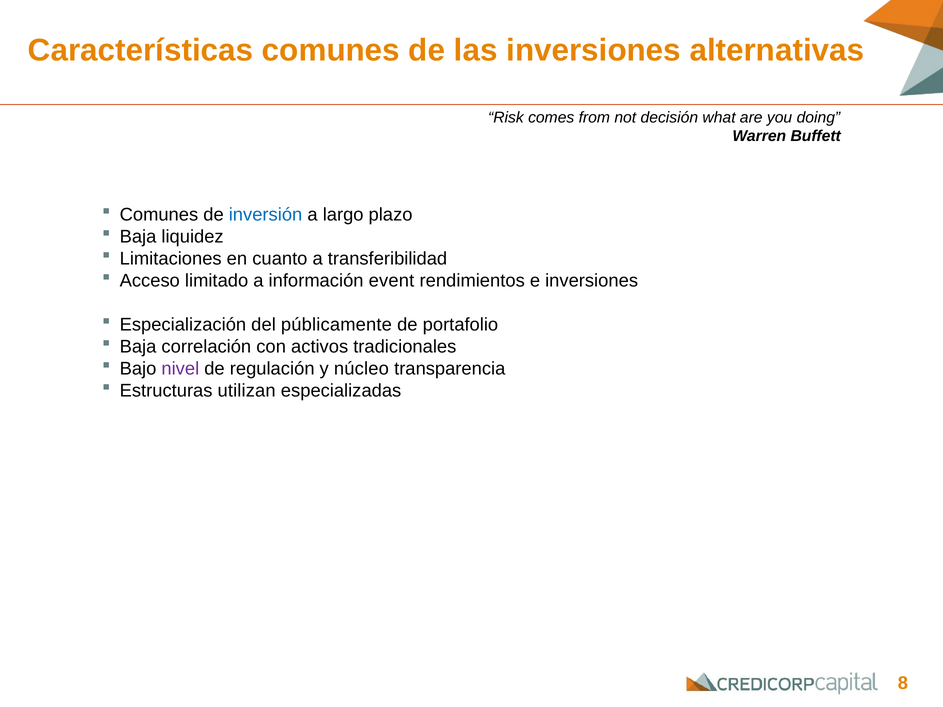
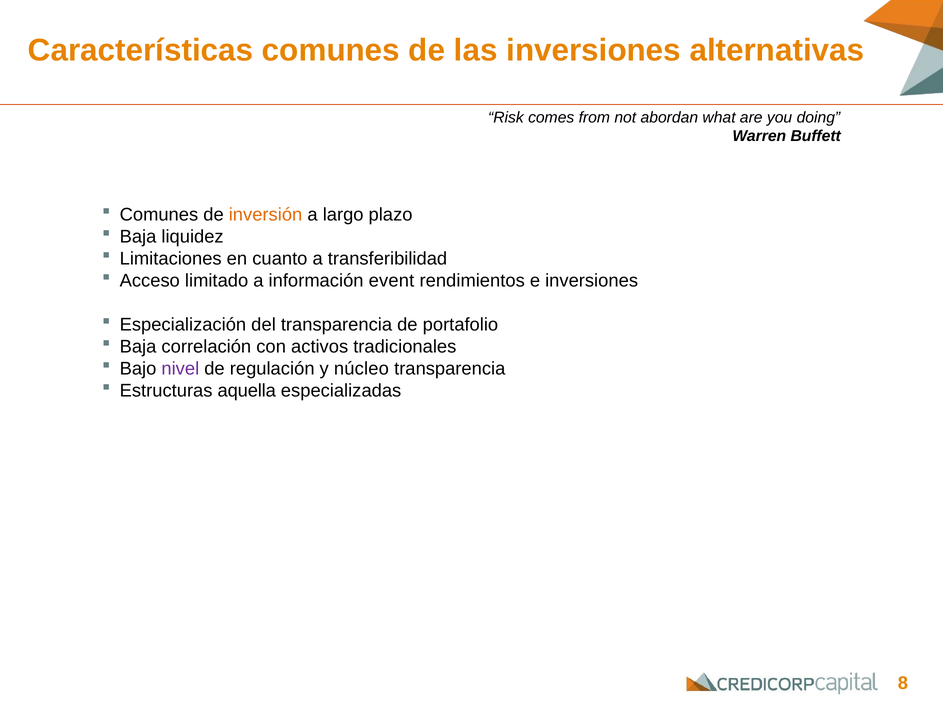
decisión: decisión -> abordan (669, 117)
inversión colour: blue -> orange (266, 215)
del públicamente: públicamente -> transparencia (336, 325)
utilizan: utilizan -> aquella (247, 391)
